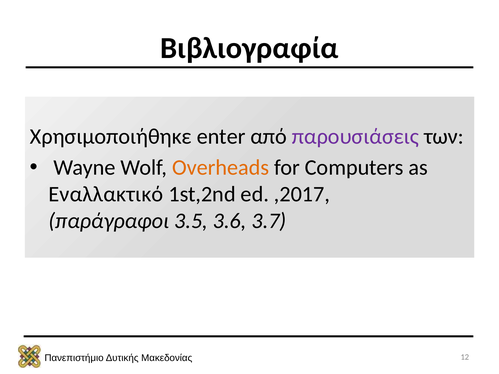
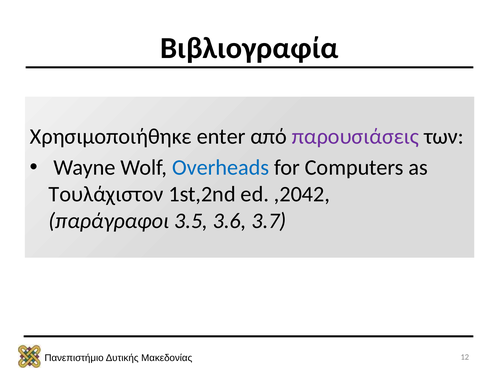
Overheads colour: orange -> blue (221, 168)
Εναλλακτικό: Εναλλακτικό -> Τουλάχιστον (106, 194)
,2017: ,2017 -> ,2042 (302, 194)
